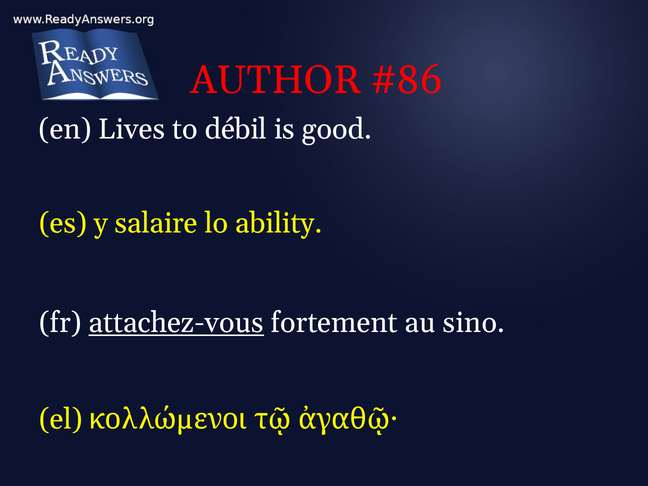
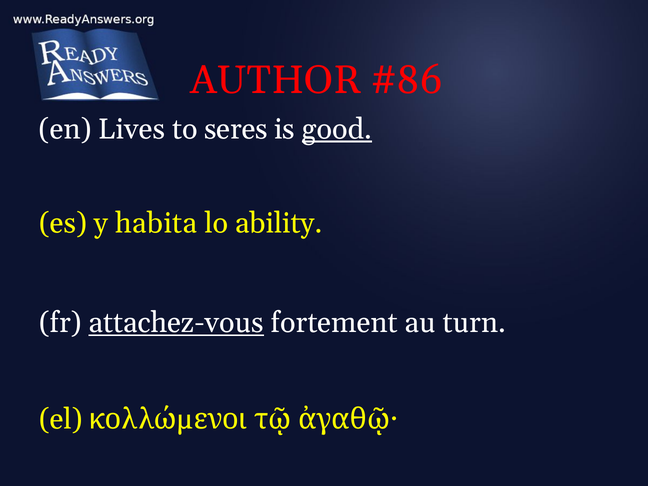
débil: débil -> seres (236, 129)
good underline: none -> present (337, 129)
salaire: salaire -> habita (156, 223)
sino: sino -> turn (474, 323)
